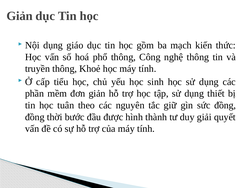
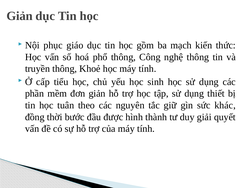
Nội dụng: dụng -> phục (53, 45)
sức đồng: đồng -> khác (225, 105)
